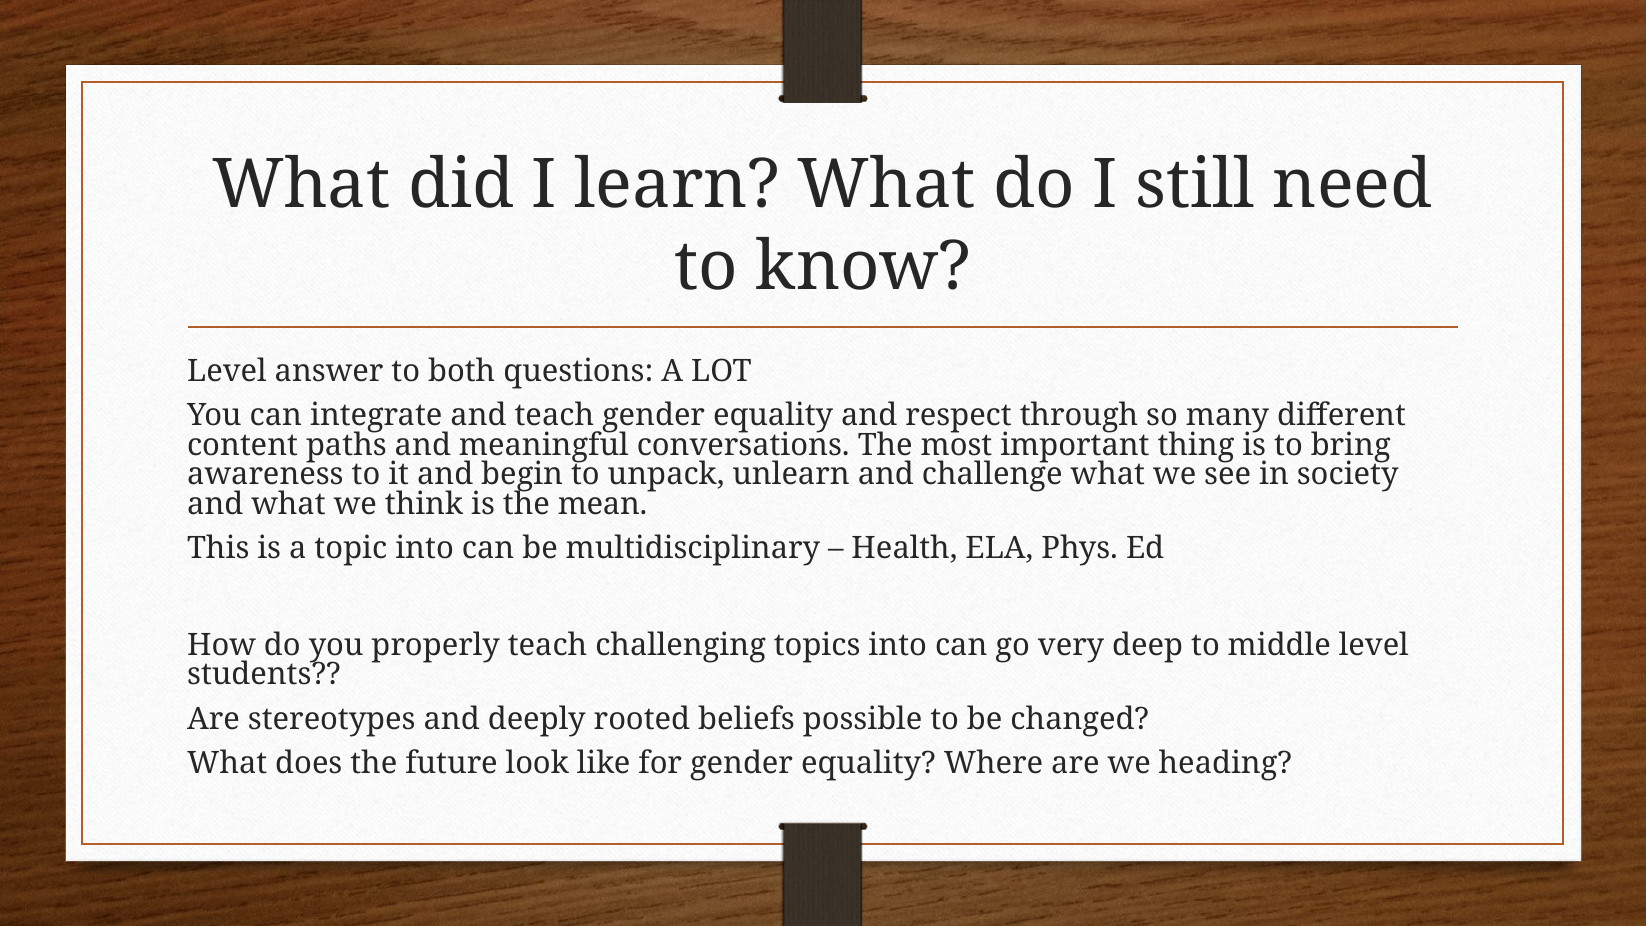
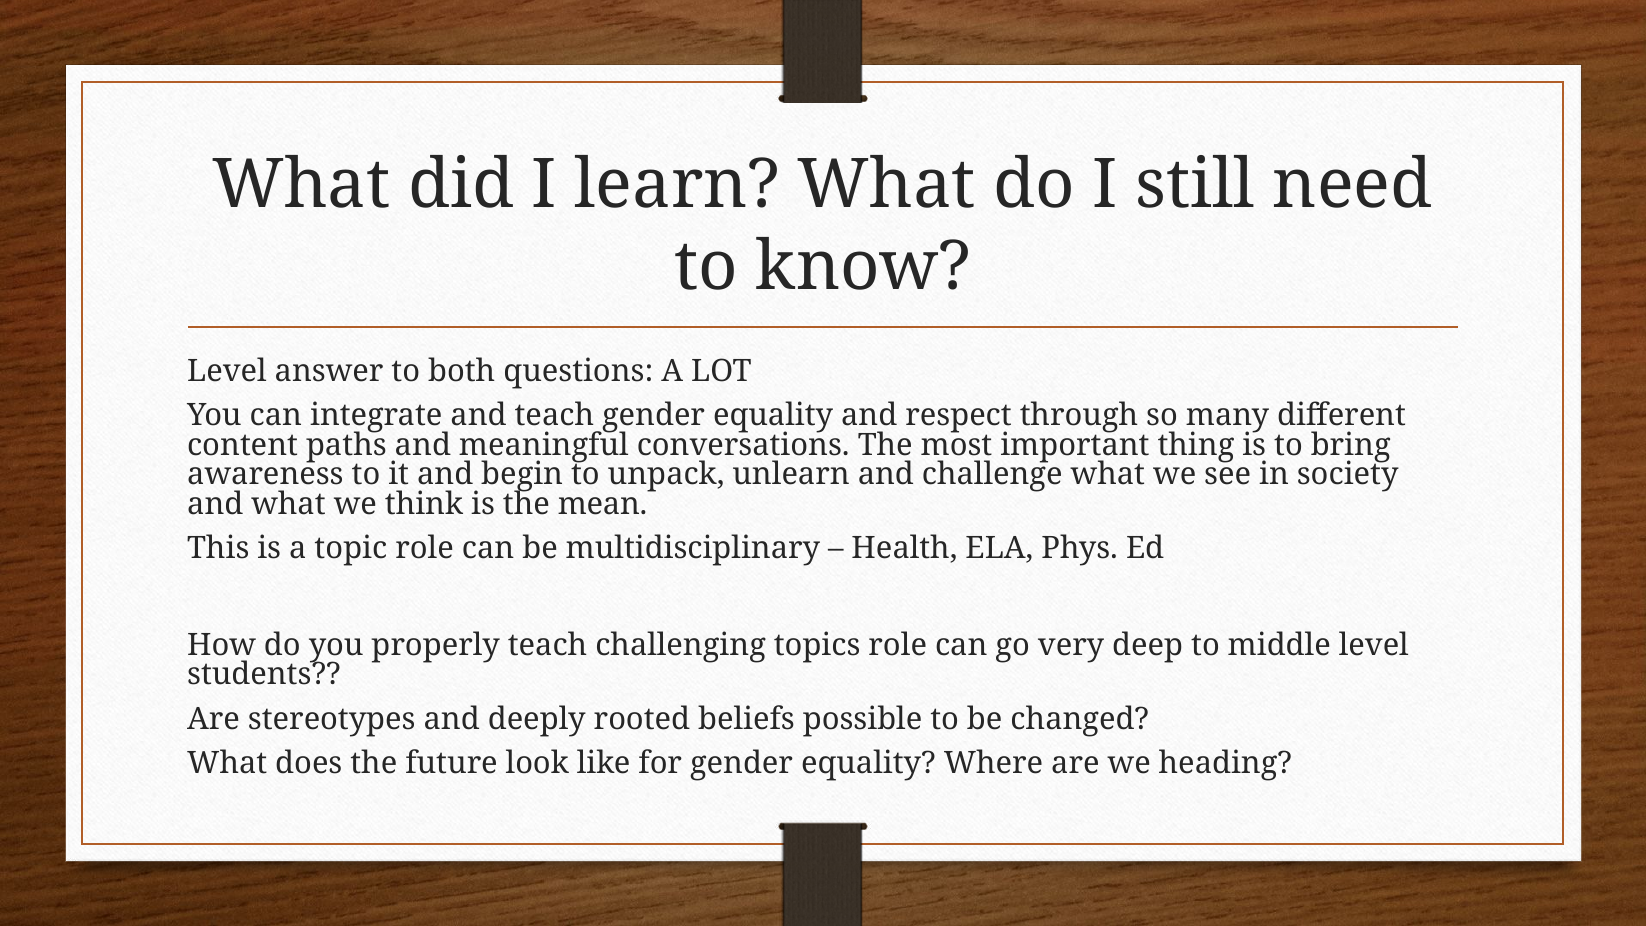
topic into: into -> role (425, 549)
topics into: into -> role (898, 645)
